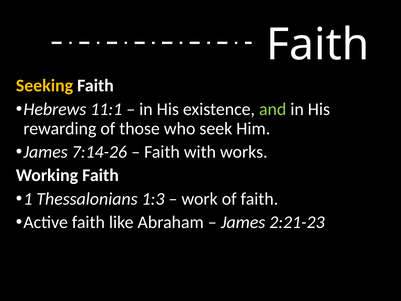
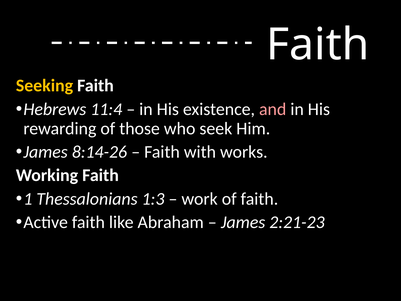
11:1: 11:1 -> 11:4 (106, 109)
and colour: light green -> pink (273, 109)
7:14-26: 7:14-26 -> 8:14-26 (99, 152)
